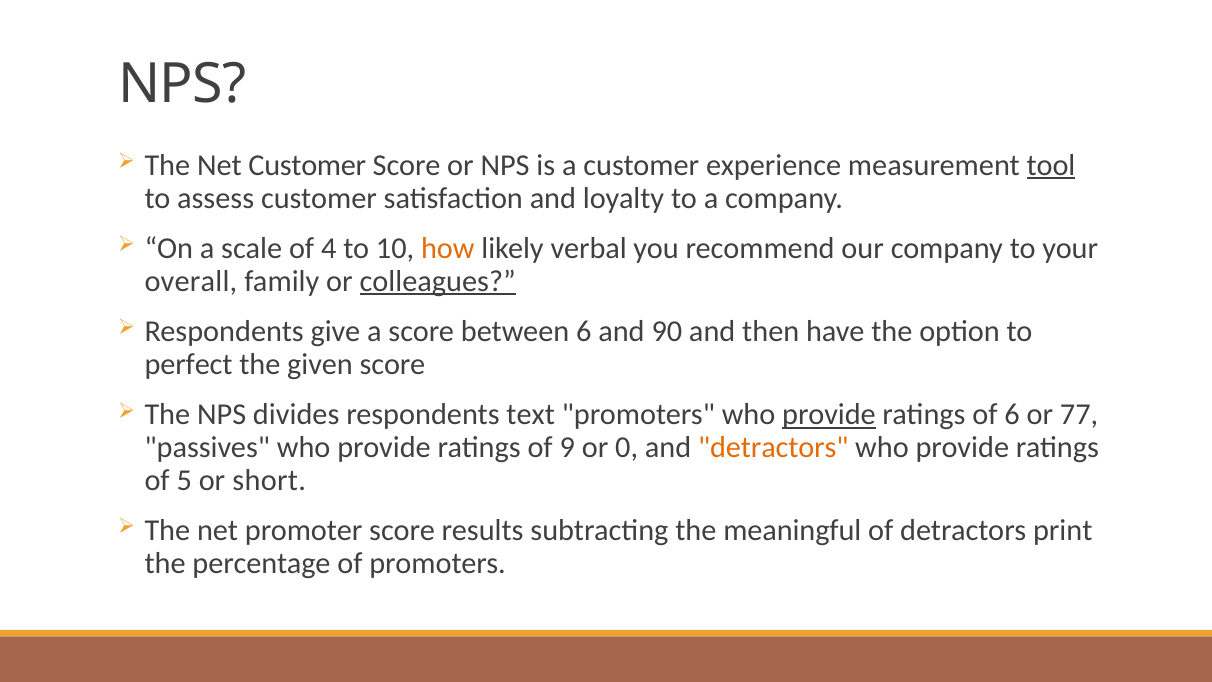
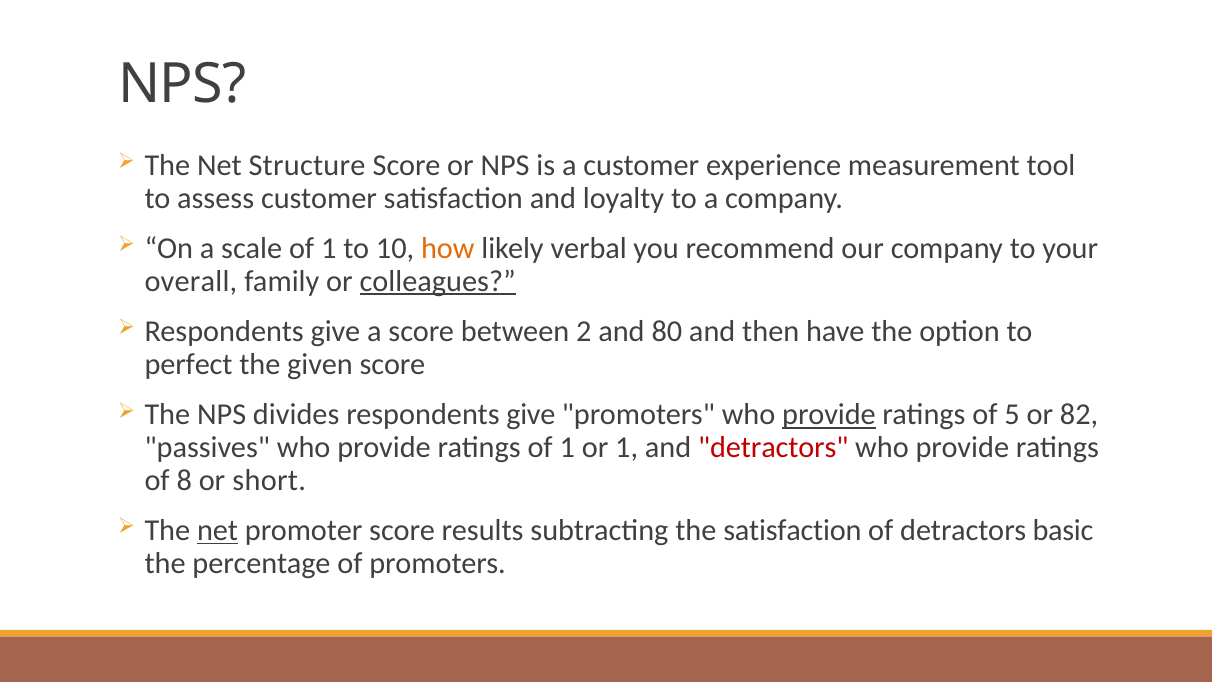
Net Customer: Customer -> Structure (307, 165)
tool underline: present -> none (1051, 165)
scale of 4: 4 -> 1 (329, 248)
between 6: 6 -> 2 (584, 331)
90: 90 -> 80 (667, 331)
divides respondents text: text -> give (531, 415)
of 6: 6 -> 5 (1012, 415)
77: 77 -> 82 (1079, 415)
ratings of 9: 9 -> 1 (567, 447)
or 0: 0 -> 1 (627, 447)
detractors colour: orange -> red (773, 447)
5: 5 -> 8 (184, 480)
net underline: none -> present (218, 530)
the meaningful: meaningful -> satisfaction (792, 530)
print: print -> basic (1063, 530)
